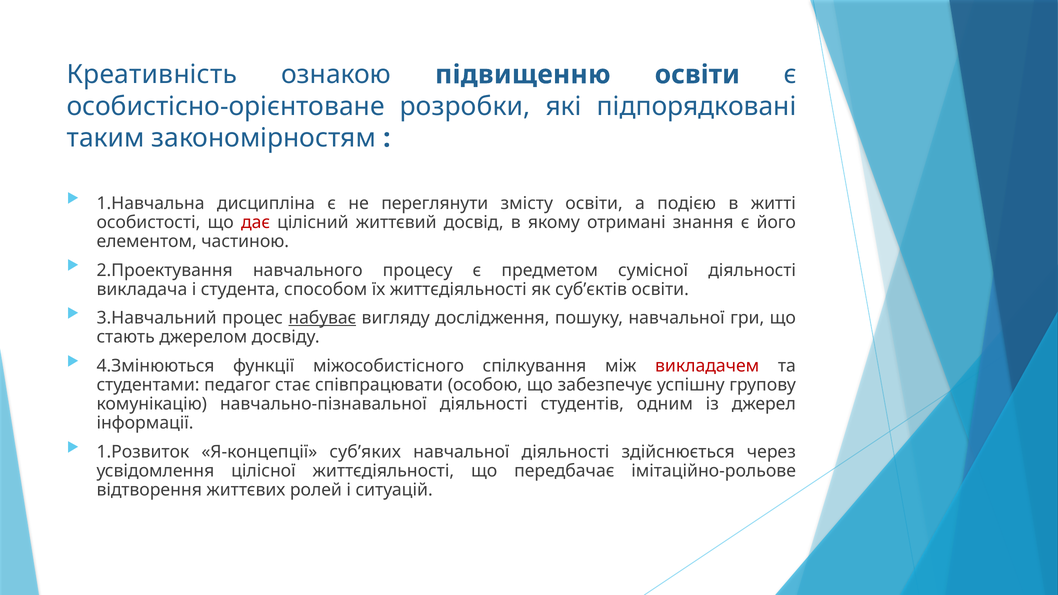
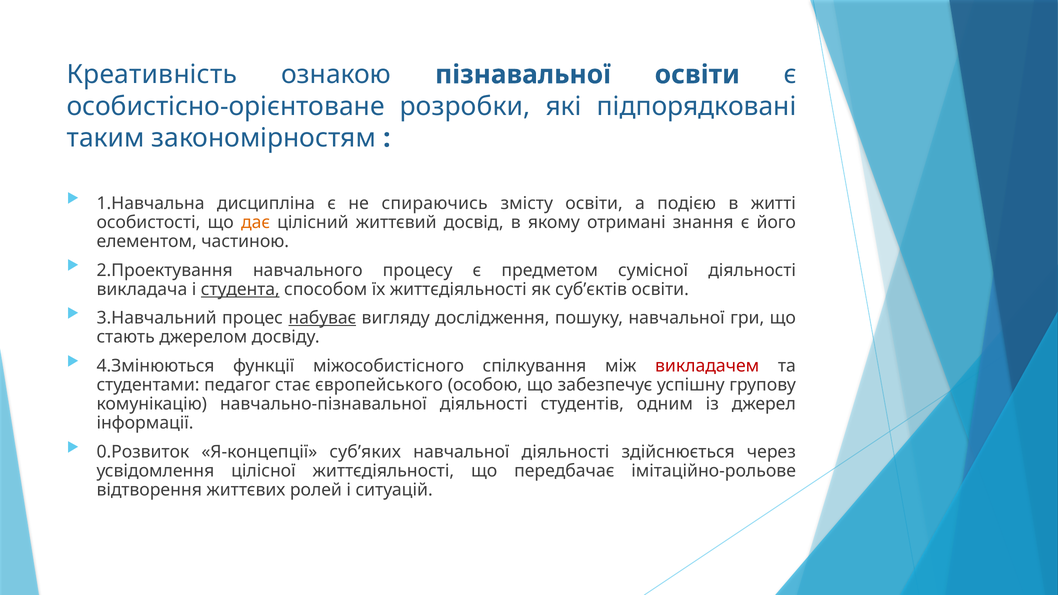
підвищенню: підвищенню -> пізнавальної (523, 75)
переглянути: переглянути -> спираючись (435, 203)
дає colour: red -> orange (256, 222)
студента underline: none -> present (240, 289)
співпрацювати: співпрацювати -> європейського (379, 385)
1.Розвиток: 1.Розвиток -> 0.Розвиток (143, 452)
